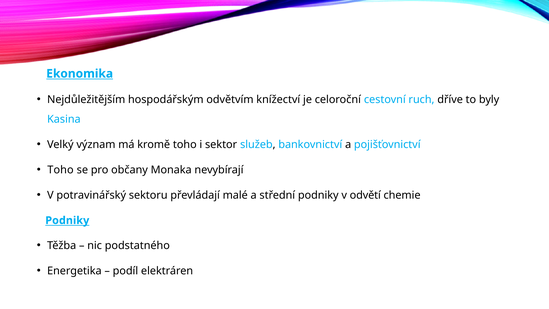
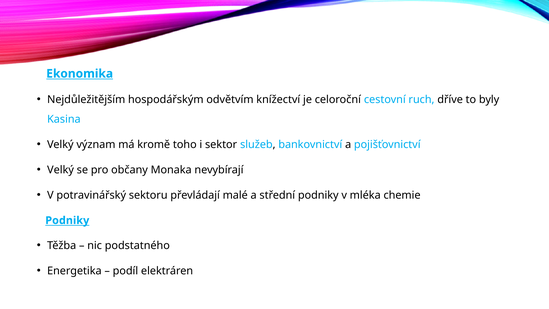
Toho: Toho -> Velký (61, 170)
odvětí: odvětí -> mléka (365, 195)
